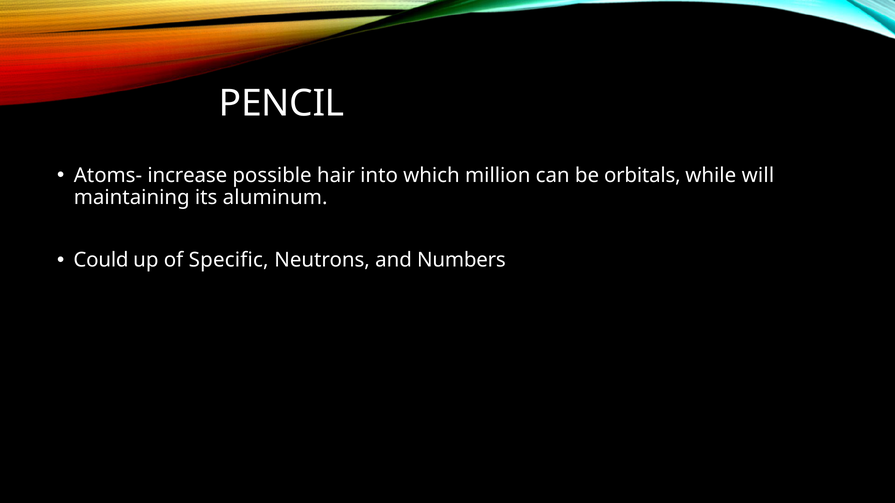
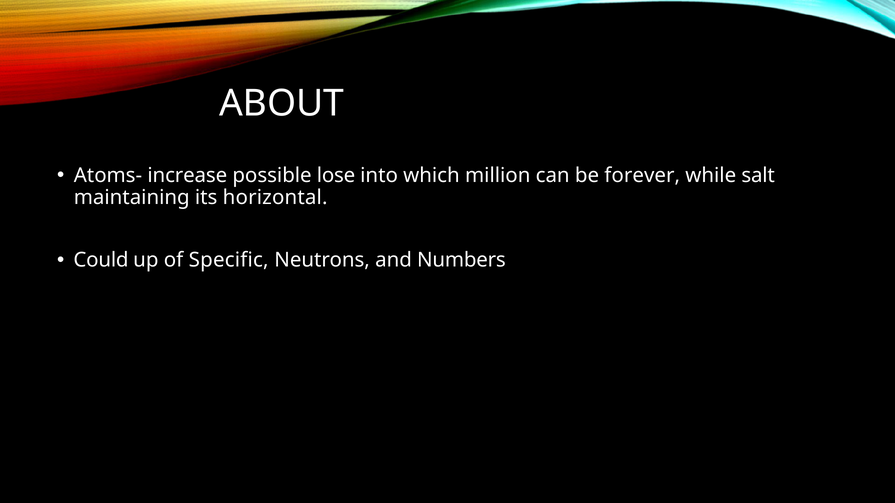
PENCIL: PENCIL -> ABOUT (282, 103)
hair: hair -> lose (336, 175)
orbitals: orbitals -> forever (642, 175)
will: will -> salt (758, 175)
aluminum: aluminum -> horizontal (275, 198)
